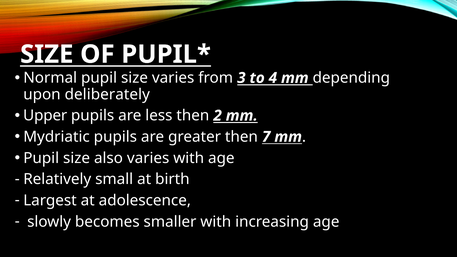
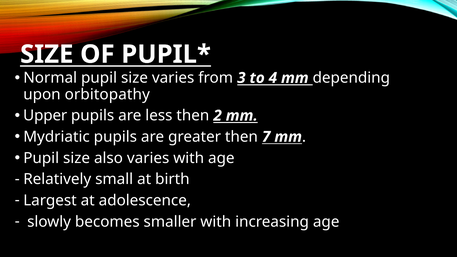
deliberately: deliberately -> orbitopathy (107, 94)
